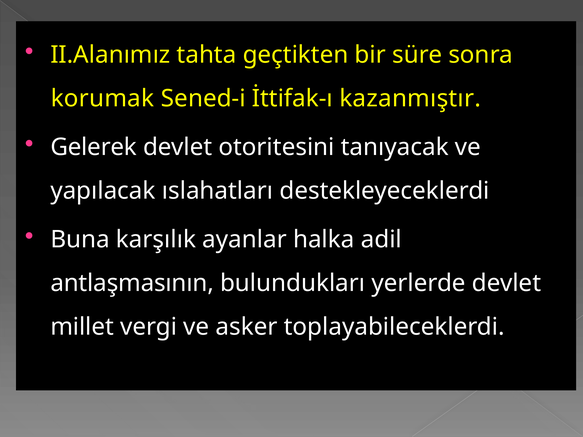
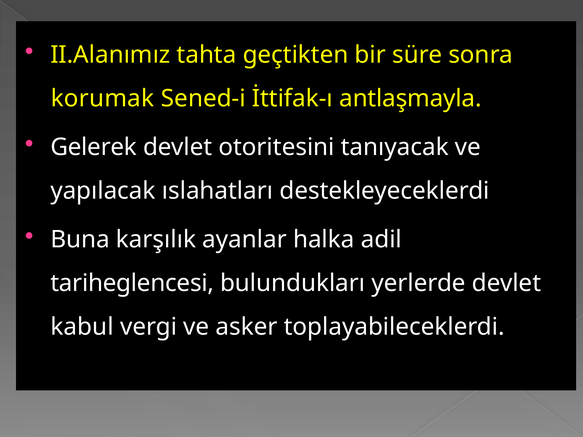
kazanmıştır: kazanmıştır -> antlaşmayla (410, 99)
antlaşmasının: antlaşmasının -> tariheglencesi (132, 283)
millet: millet -> kabul (82, 327)
